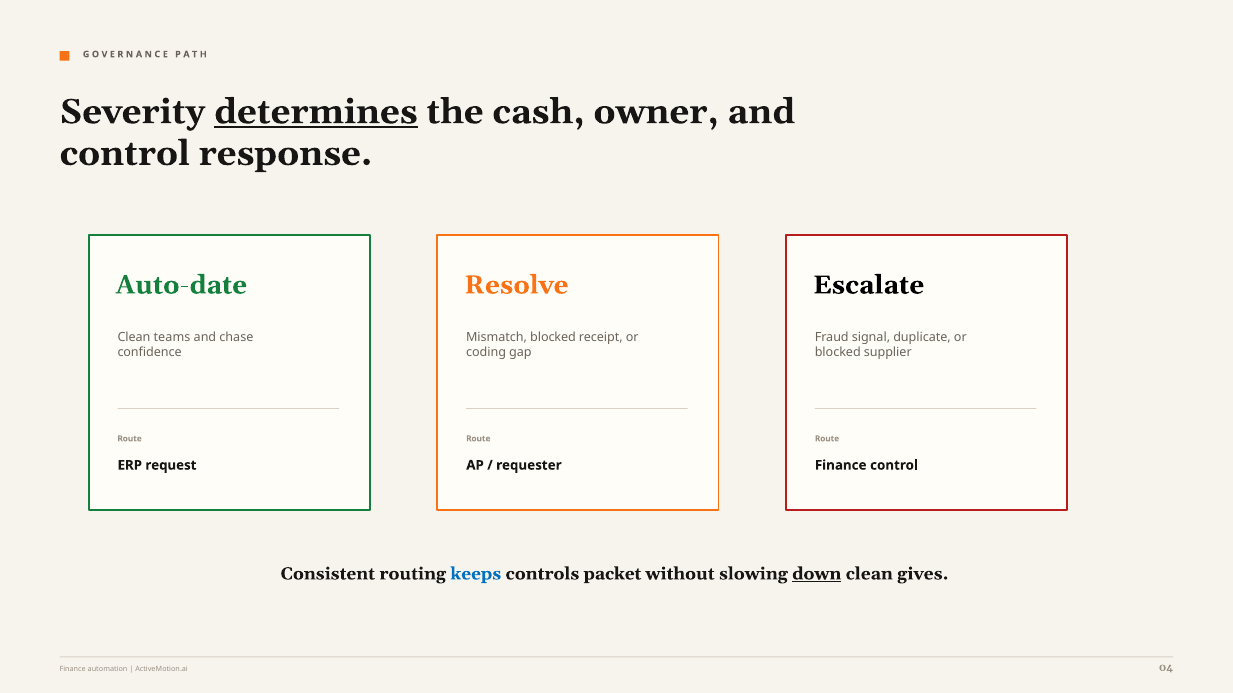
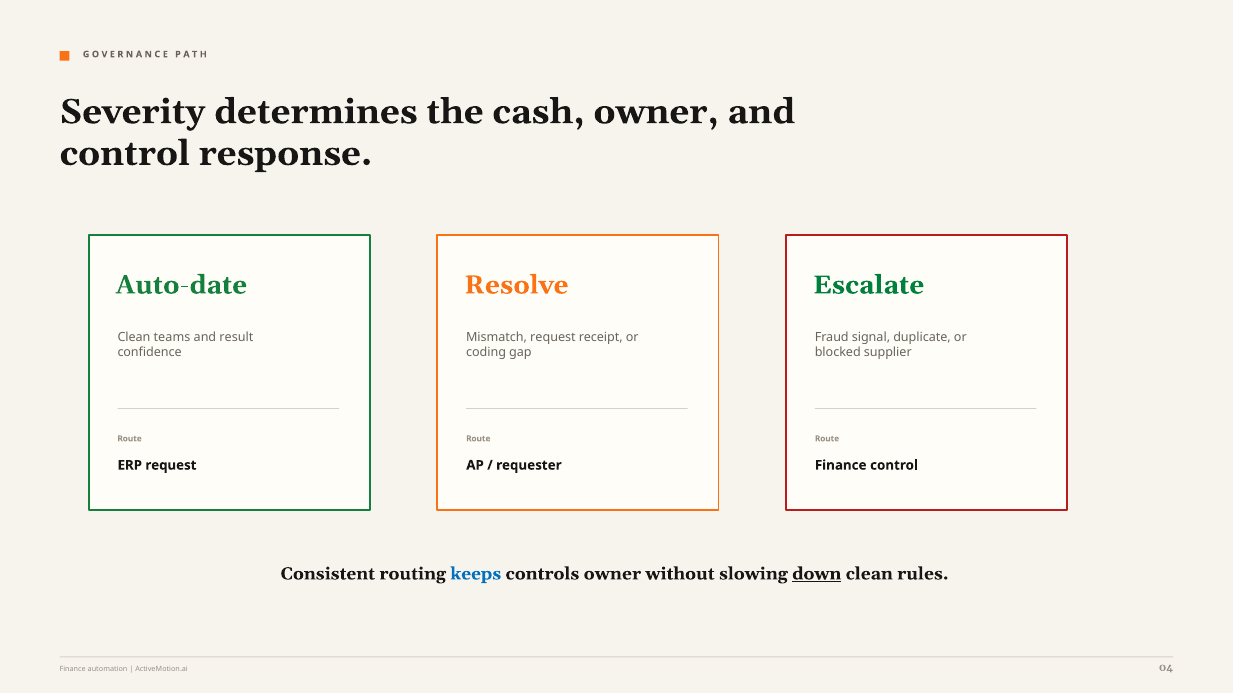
determines underline: present -> none (316, 112)
Escalate colour: black -> green (869, 285)
chase: chase -> result (236, 338)
Mismatch blocked: blocked -> request (553, 338)
controls packet: packet -> owner (612, 574)
gives: gives -> rules (923, 574)
